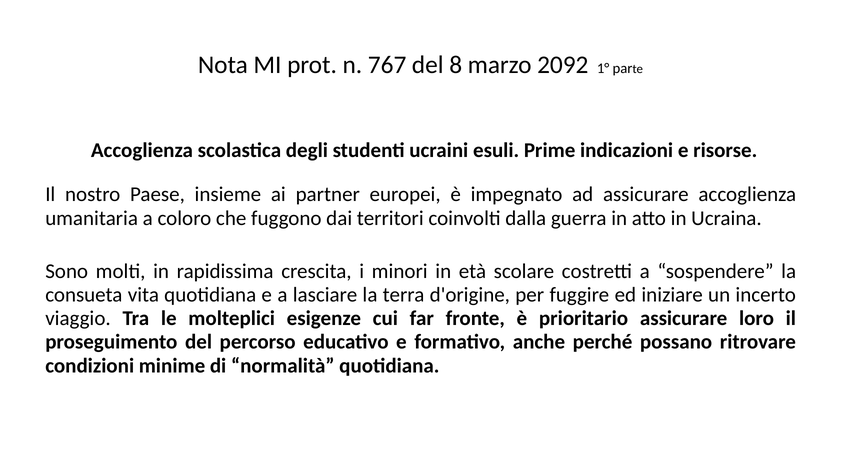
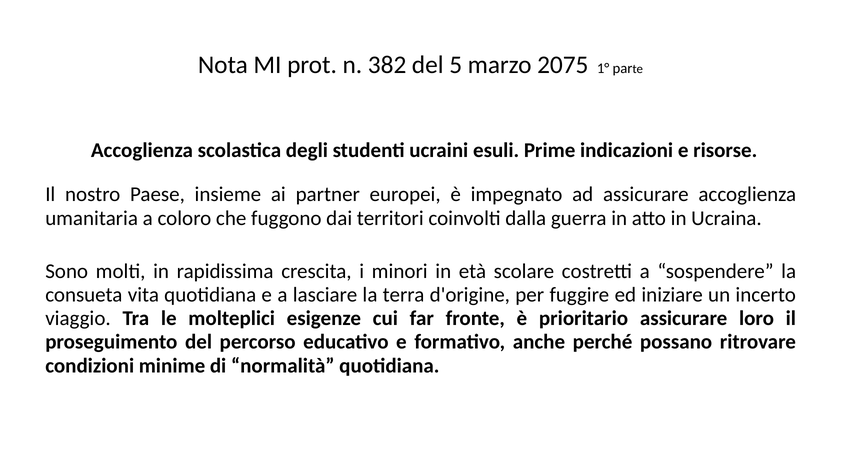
767: 767 -> 382 (387, 65)
8: 8 -> 5 (456, 65)
2092: 2092 -> 2075 (563, 65)
